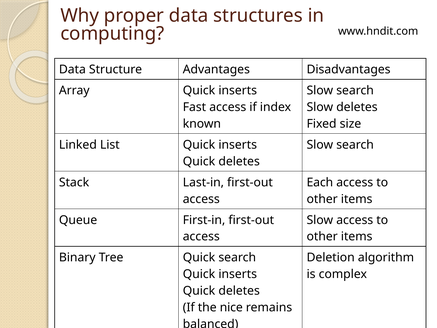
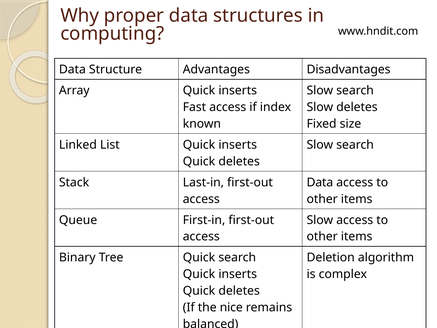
Each: Each -> Data (320, 182)
